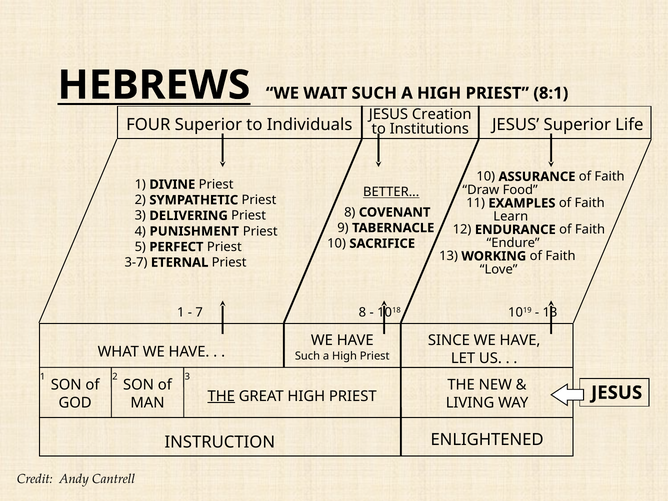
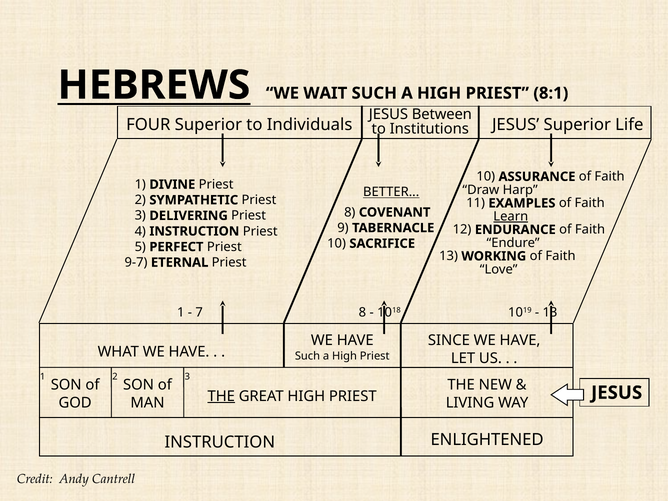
Creation: Creation -> Between (442, 114)
Food: Food -> Harp (520, 190)
Learn underline: none -> present (511, 216)
4 PUNISHMENT: PUNISHMENT -> INSTRUCTION (194, 231)
3-7: 3-7 -> 9-7 (136, 262)
